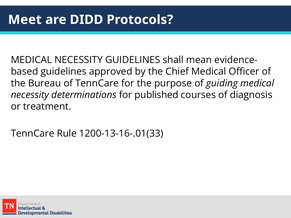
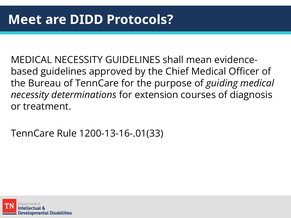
published: published -> extension (156, 95)
